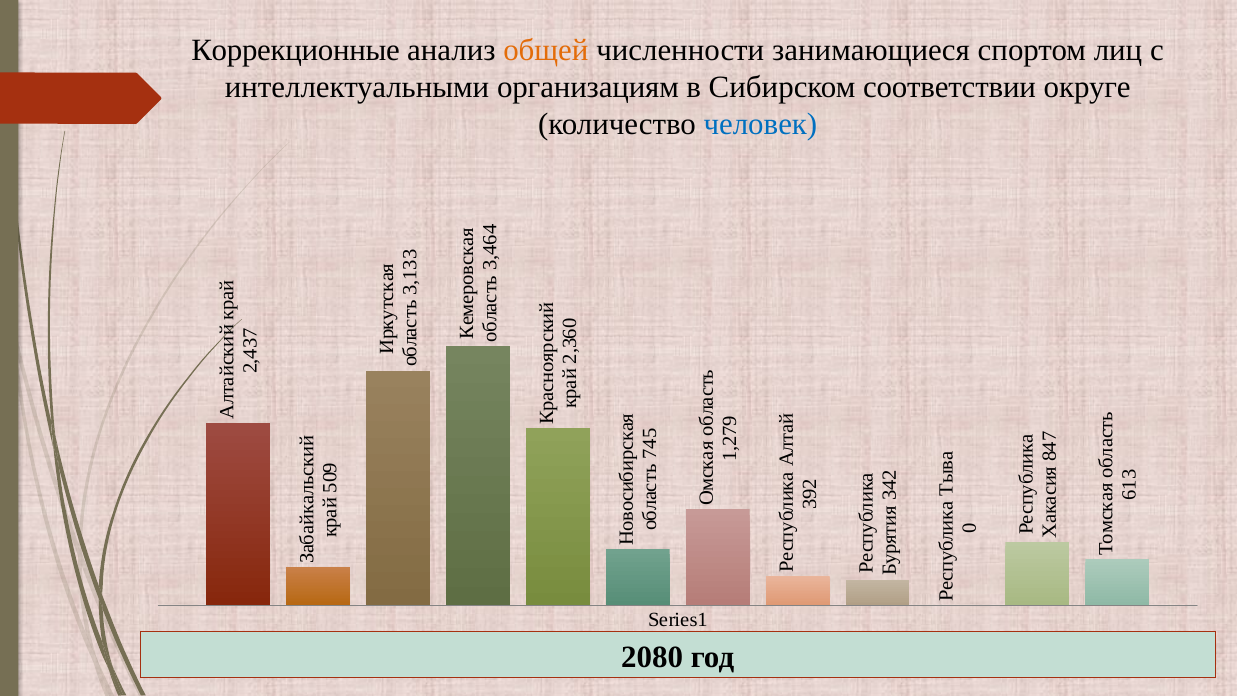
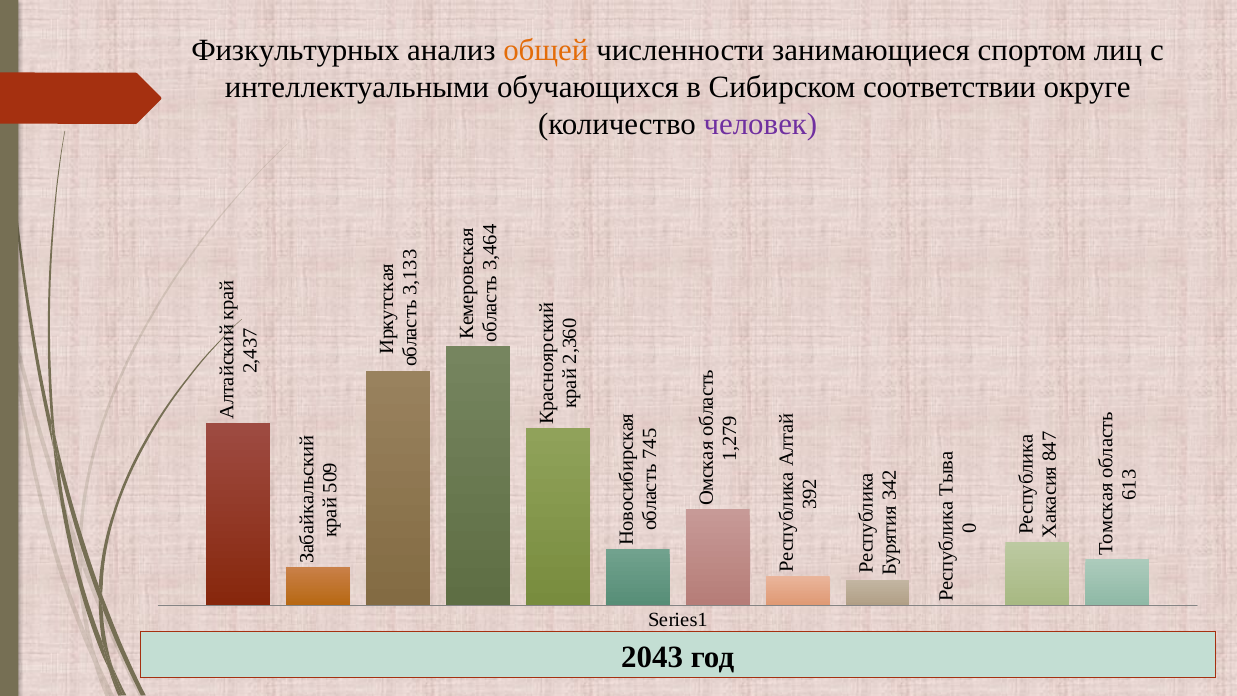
Коррекционные: Коррекционные -> Физкультурных (295, 50)
организациям: организациям -> обучающихся (588, 87)
человек colour: blue -> purple (760, 124)
2080: 2080 -> 2043 (652, 657)
